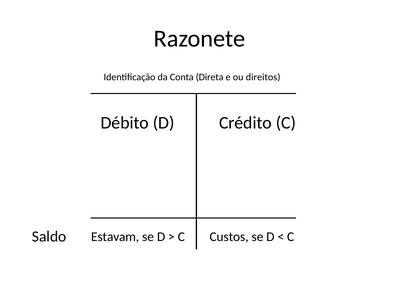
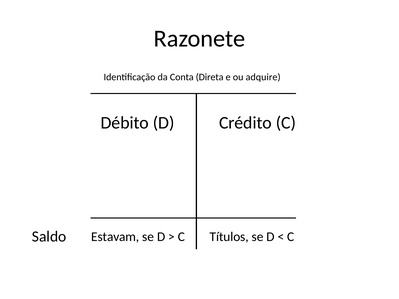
direitos: direitos -> adquire (263, 77)
Custos: Custos -> Títulos (229, 237)
